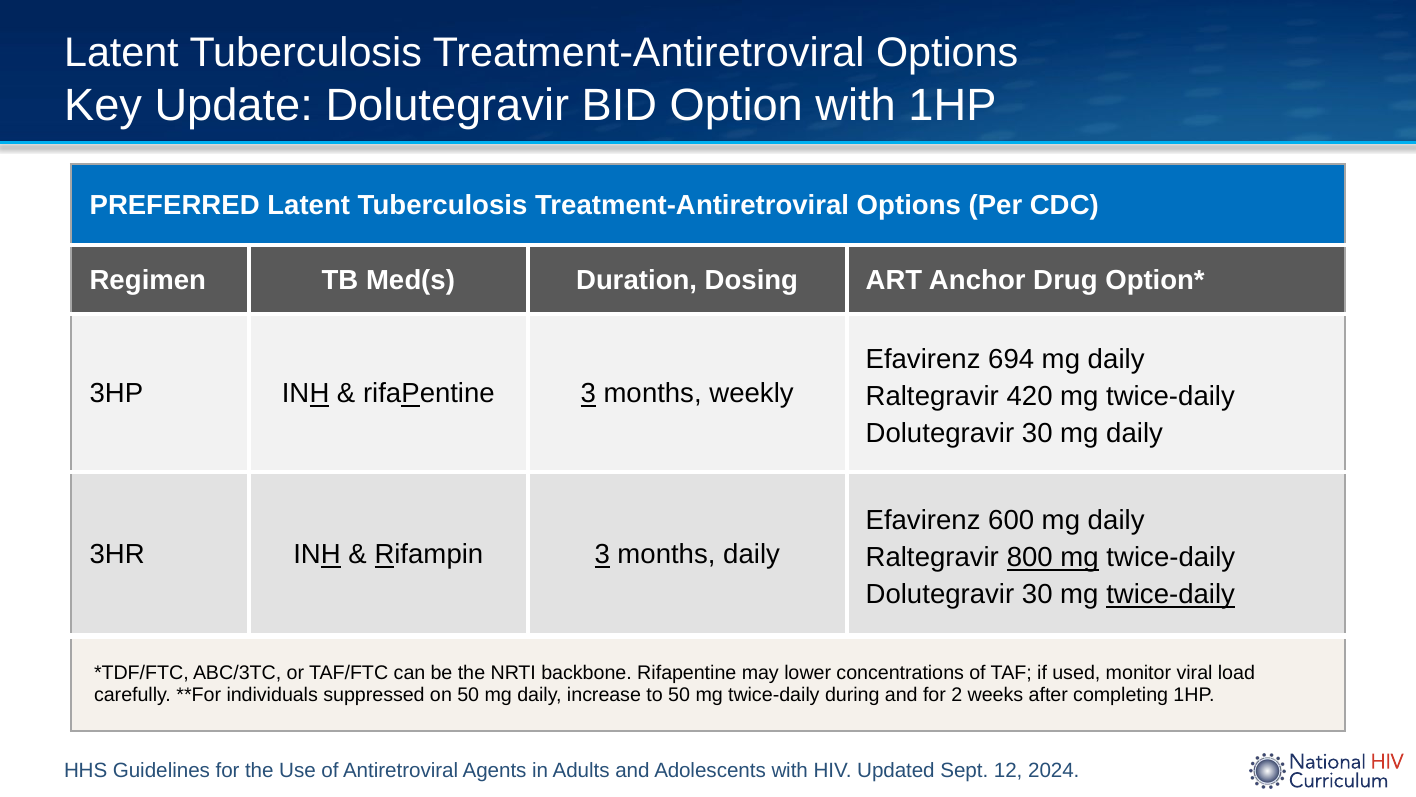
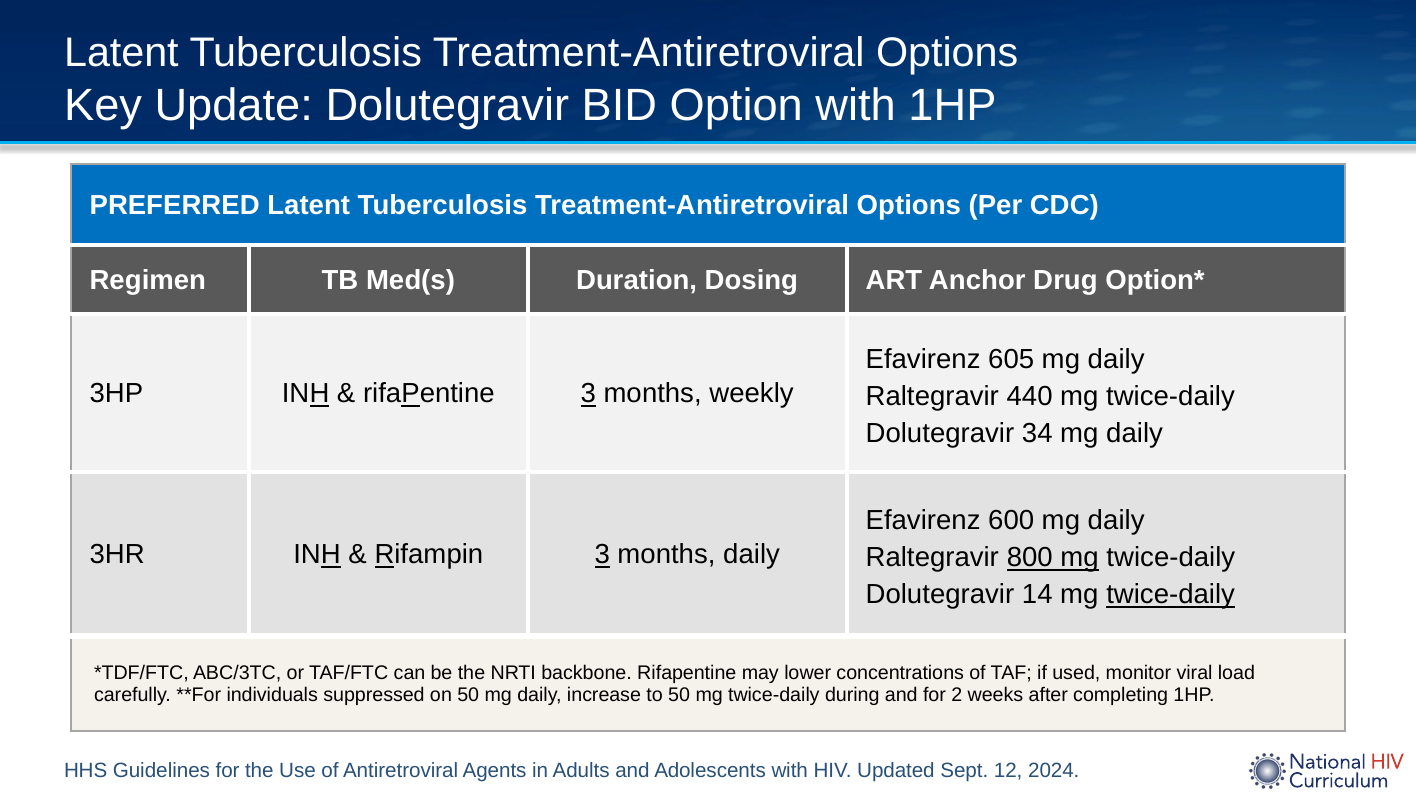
694: 694 -> 605 (1011, 360)
420: 420 -> 440 (1030, 397)
30: 30 -> 34 (1037, 433)
30: 30 -> 14 (1037, 594)
